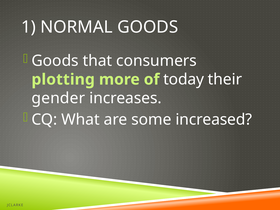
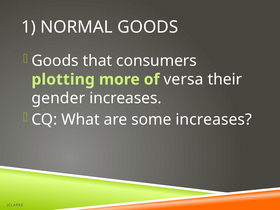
today: today -> versa (183, 79)
some increased: increased -> increases (214, 119)
